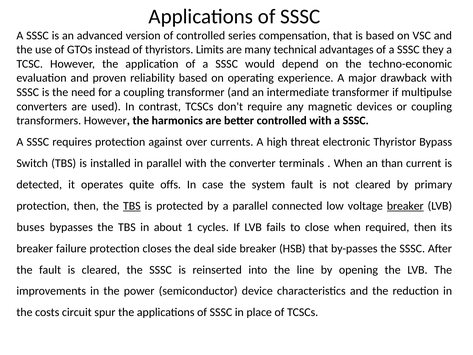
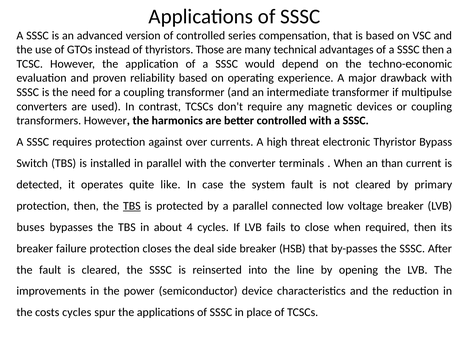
Limits: Limits -> Those (210, 50)
SSSC they: they -> then (433, 50)
offs: offs -> like (171, 184)
breaker underline: present -> none (405, 206)
1: 1 -> 4 (190, 227)
costs circuit: circuit -> cycles (77, 312)
